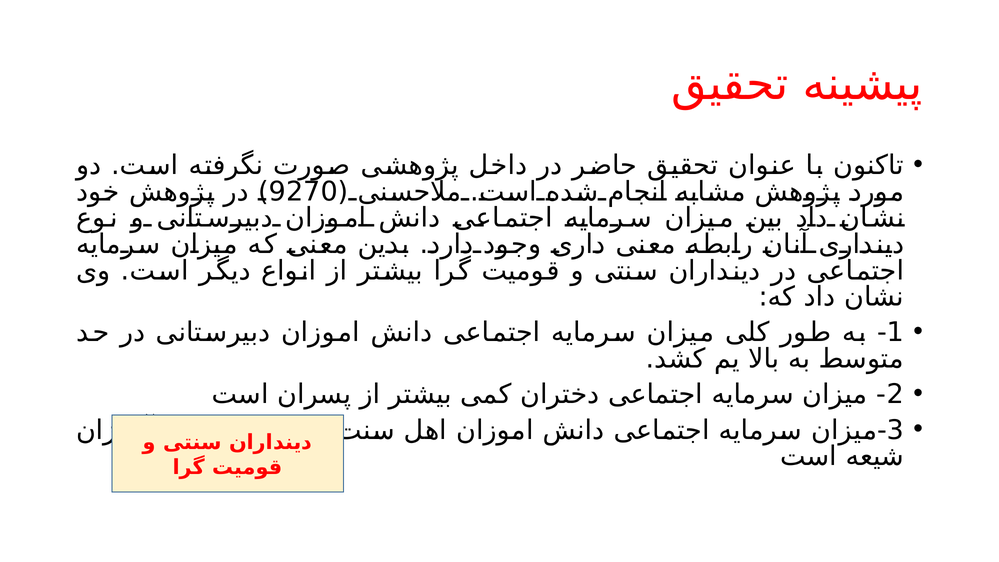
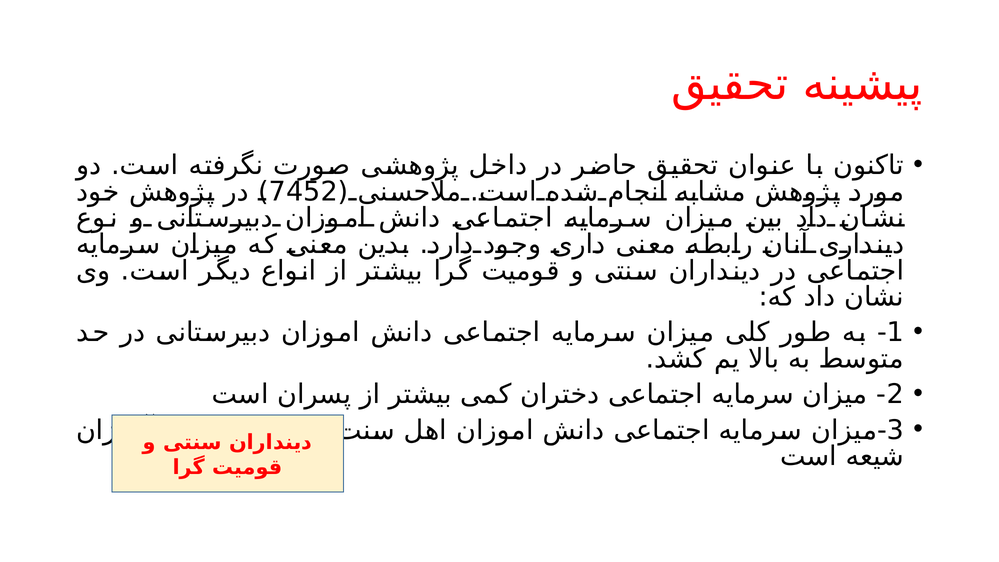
9270: 9270 -> 7452 (303, 192)
